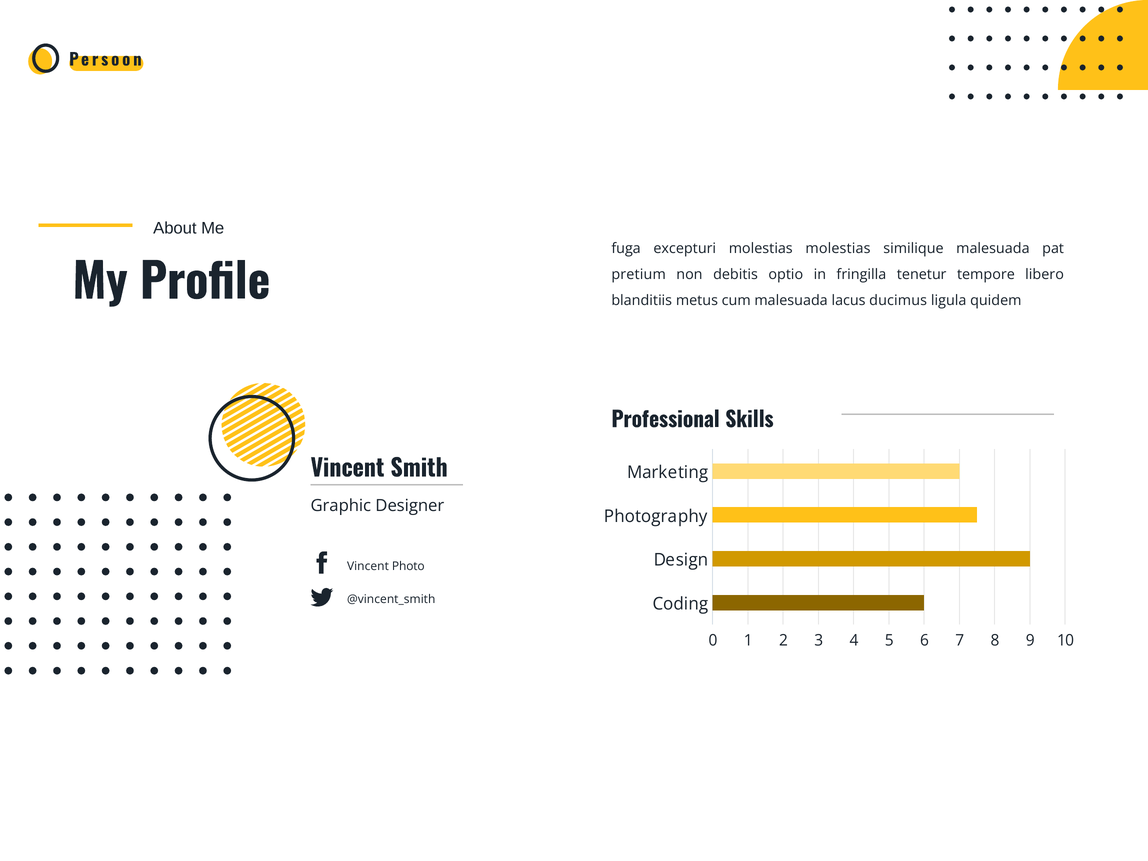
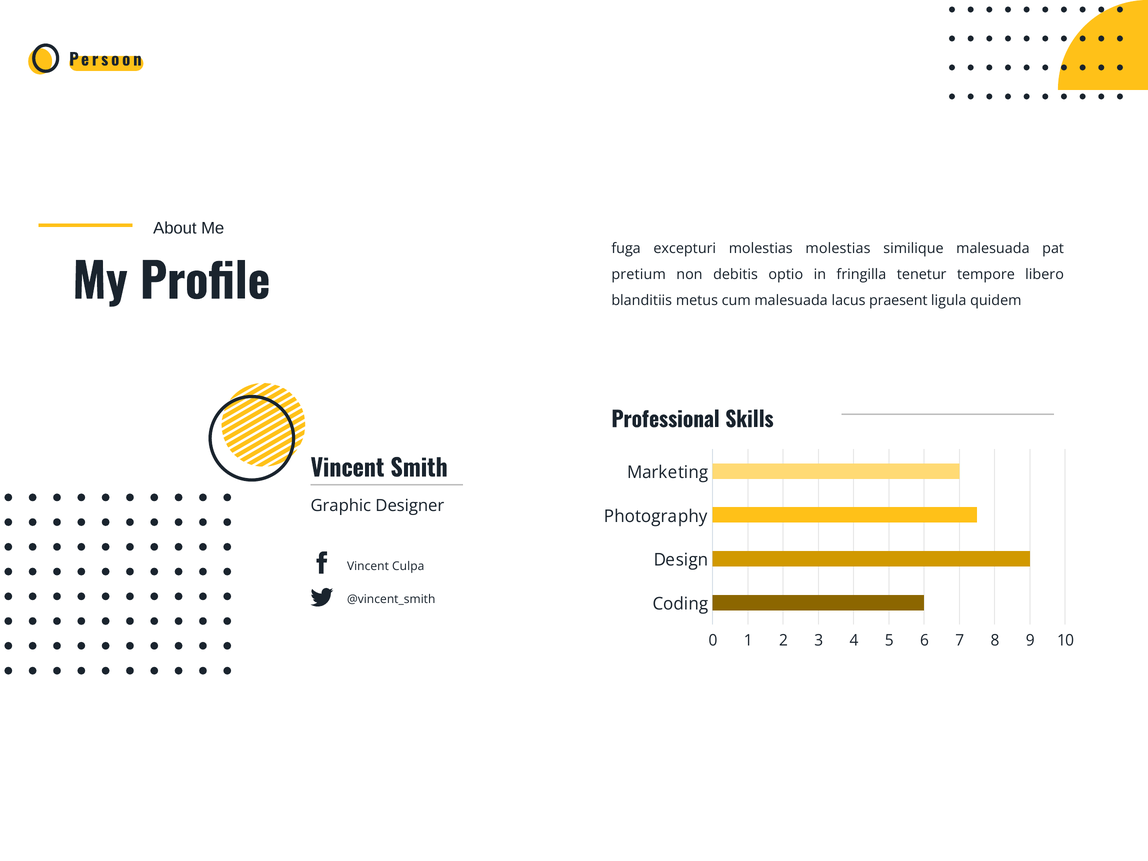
ducimus: ducimus -> praesent (898, 300)
Photo: Photo -> Culpa (408, 566)
